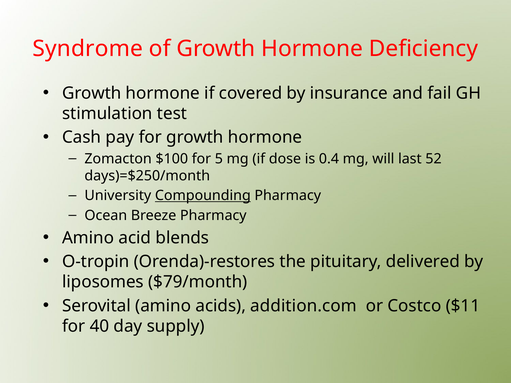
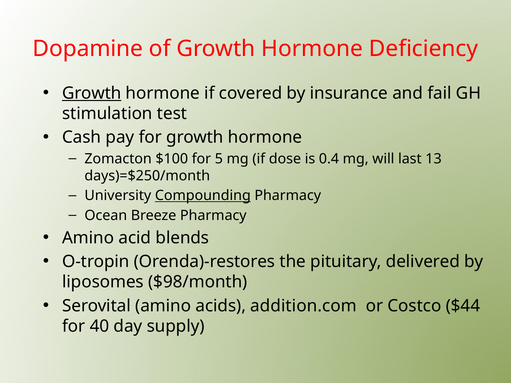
Syndrome: Syndrome -> Dopamine (88, 49)
Growth underline: none -> present (92, 93)
52: 52 -> 13 (434, 159)
$79/month: $79/month -> $98/month (198, 282)
$11: $11 -> $44 (463, 306)
